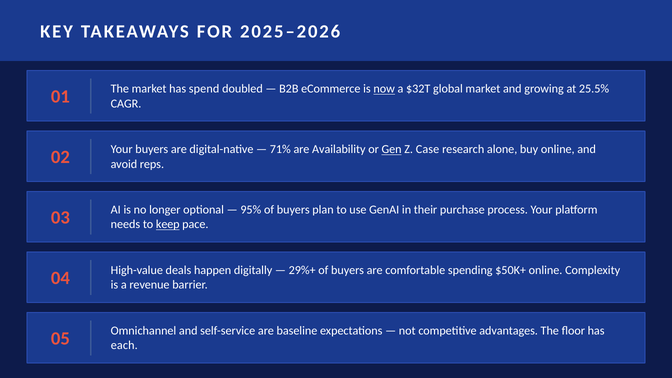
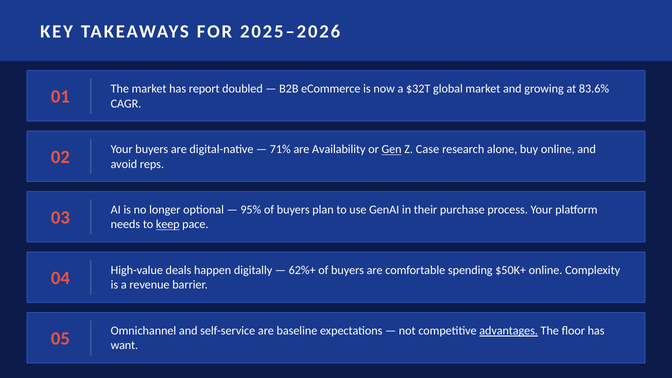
spend: spend -> report (204, 89)
now underline: present -> none (384, 89)
25.5%: 25.5% -> 83.6% (594, 89)
29%+: 29%+ -> 62%+ (302, 270)
advantages underline: none -> present (509, 331)
each: each -> want (124, 345)
